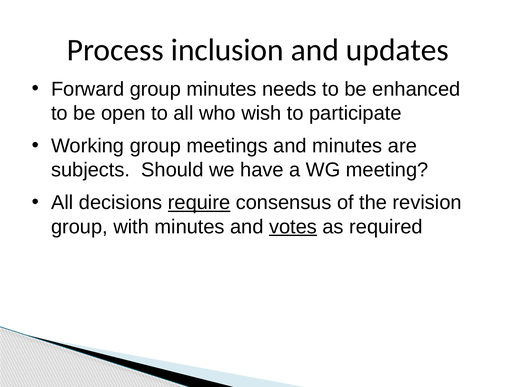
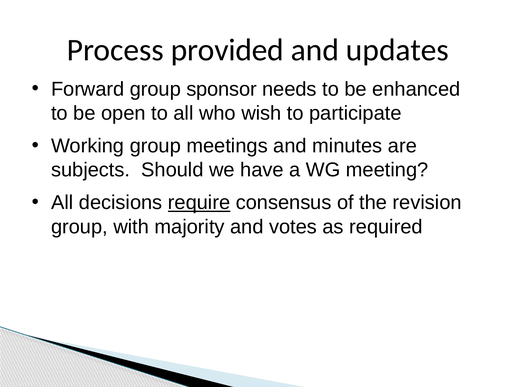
inclusion: inclusion -> provided (227, 50)
group minutes: minutes -> sponsor (222, 89)
with minutes: minutes -> majority (190, 227)
votes underline: present -> none (293, 227)
